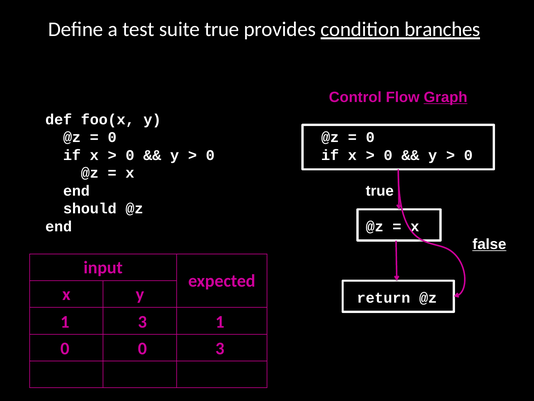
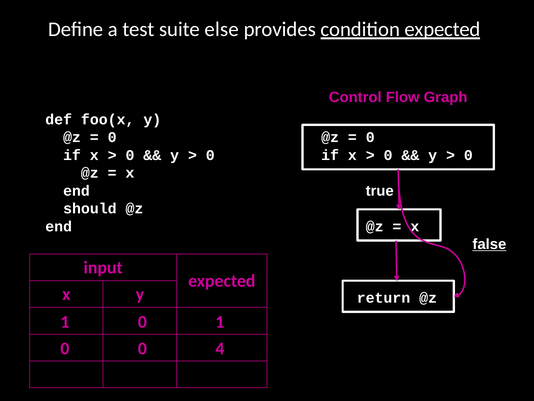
suite true: true -> else (222, 29)
condition branches: branches -> expected (442, 29)
Graph underline: present -> none (446, 97)
3: 3 -> 0 (142, 322)
0 3: 3 -> 4 (220, 348)
